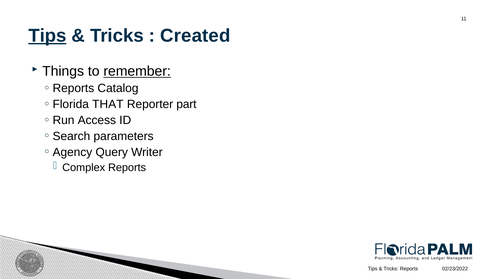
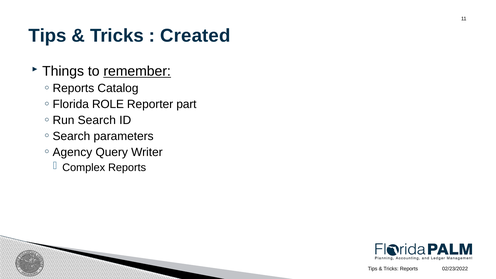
Tips underline: present -> none (47, 36)
THAT: THAT -> ROLE (108, 104)
Access: Access -> Search (97, 120)
